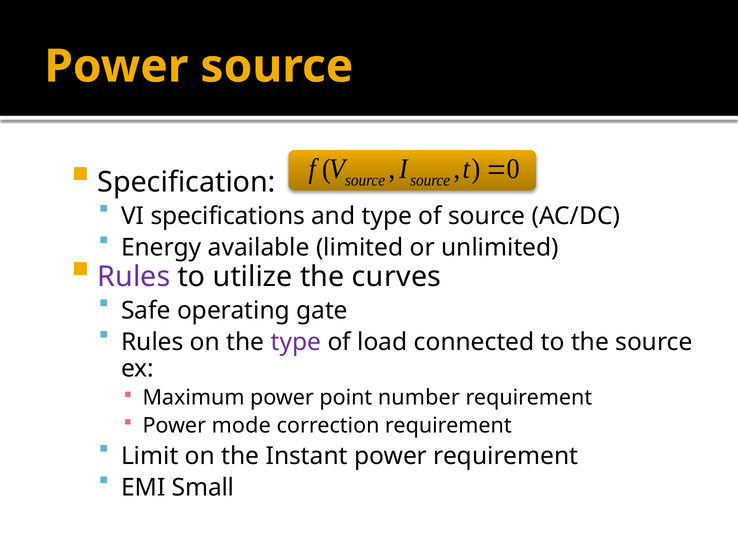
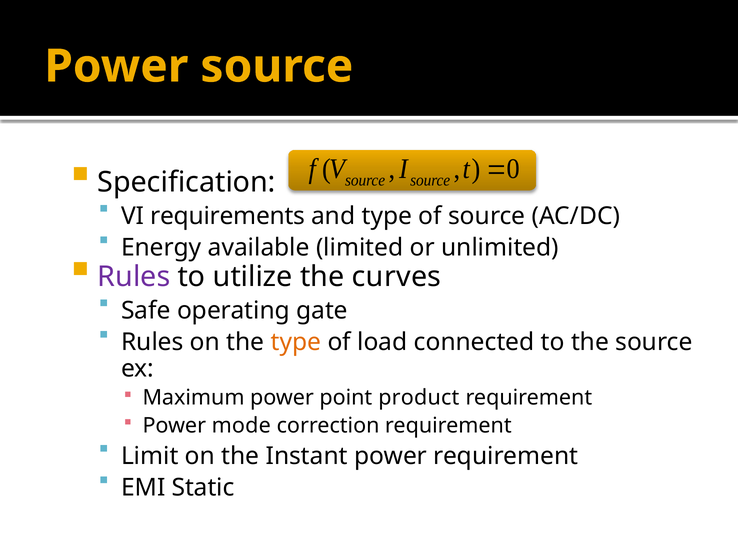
specifications: specifications -> requirements (228, 216)
type colour: purple -> orange (296, 342)
number: number -> product (419, 397)
Small: Small -> Static (203, 487)
